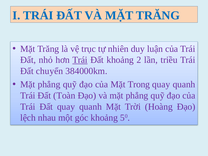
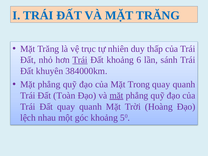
luận: luận -> thấp (155, 49)
2: 2 -> 6 (139, 60)
triều: triều -> sánh (169, 60)
chuyển: chuyển -> khuyên (50, 71)
mặt underline: none -> present (116, 96)
